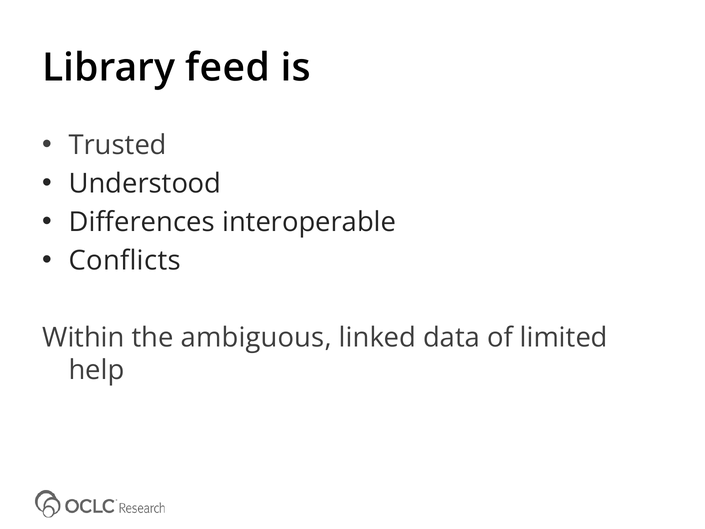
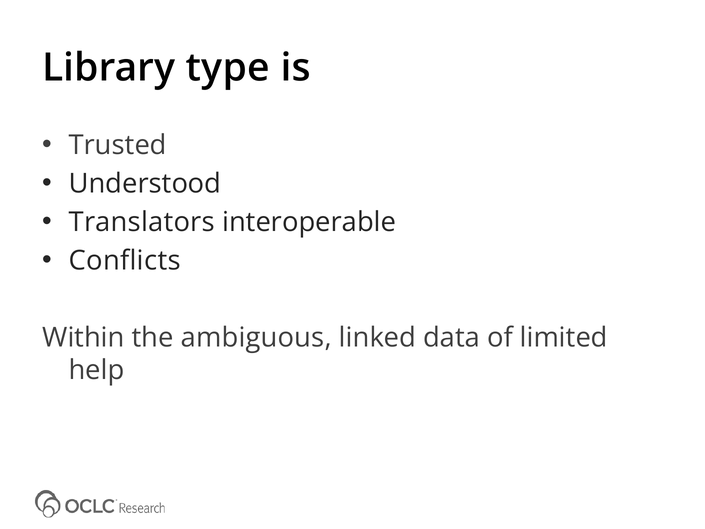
feed: feed -> type (228, 68)
Differences: Differences -> Translators (142, 222)
